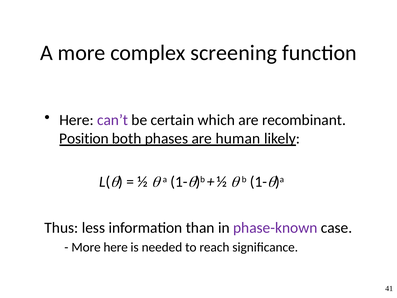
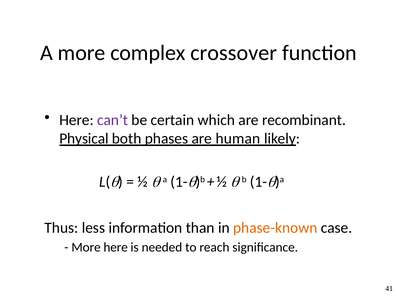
screening: screening -> crossover (234, 53)
Position: Position -> Physical (84, 138)
phase-known colour: purple -> orange (275, 227)
